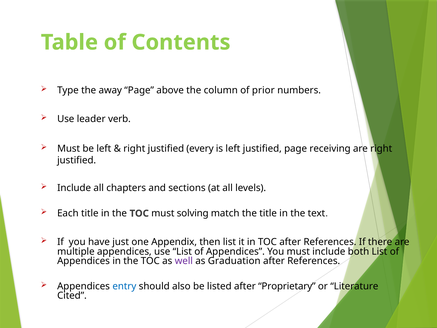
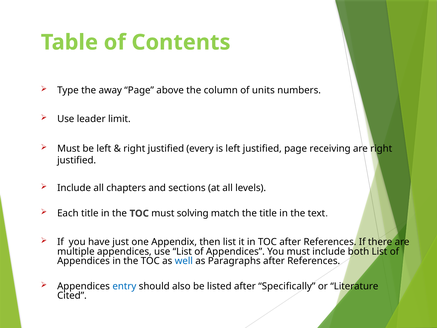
prior: prior -> units (263, 90)
verb: verb -> limit (119, 119)
well colour: purple -> blue (184, 261)
Graduation: Graduation -> Paragraphs (234, 261)
Proprietary: Proprietary -> Specifically (287, 286)
